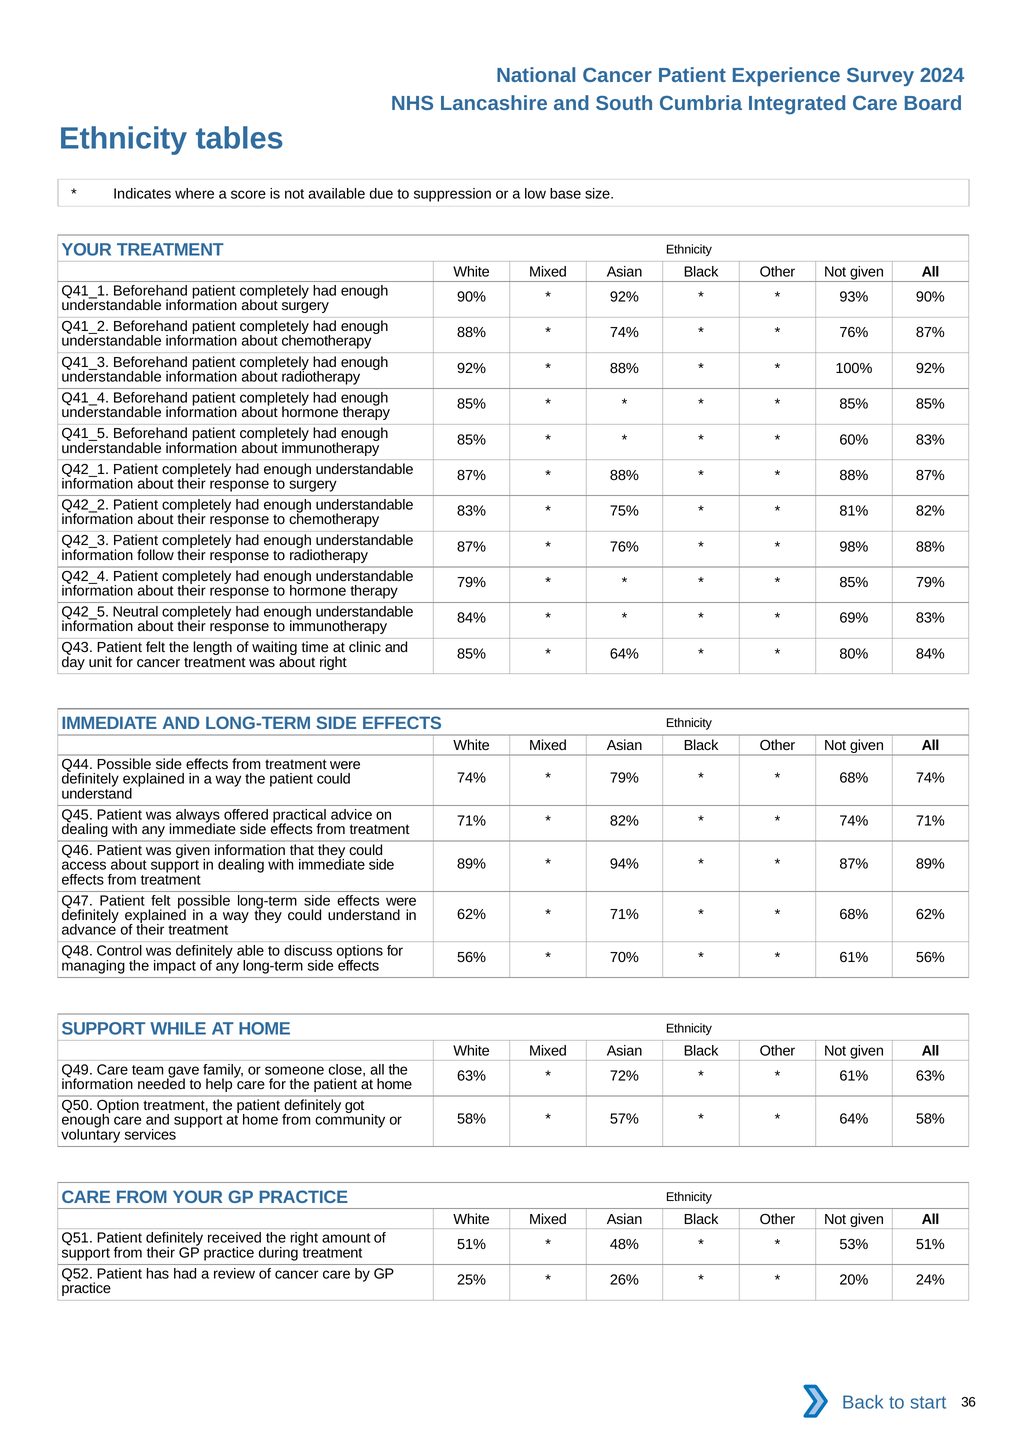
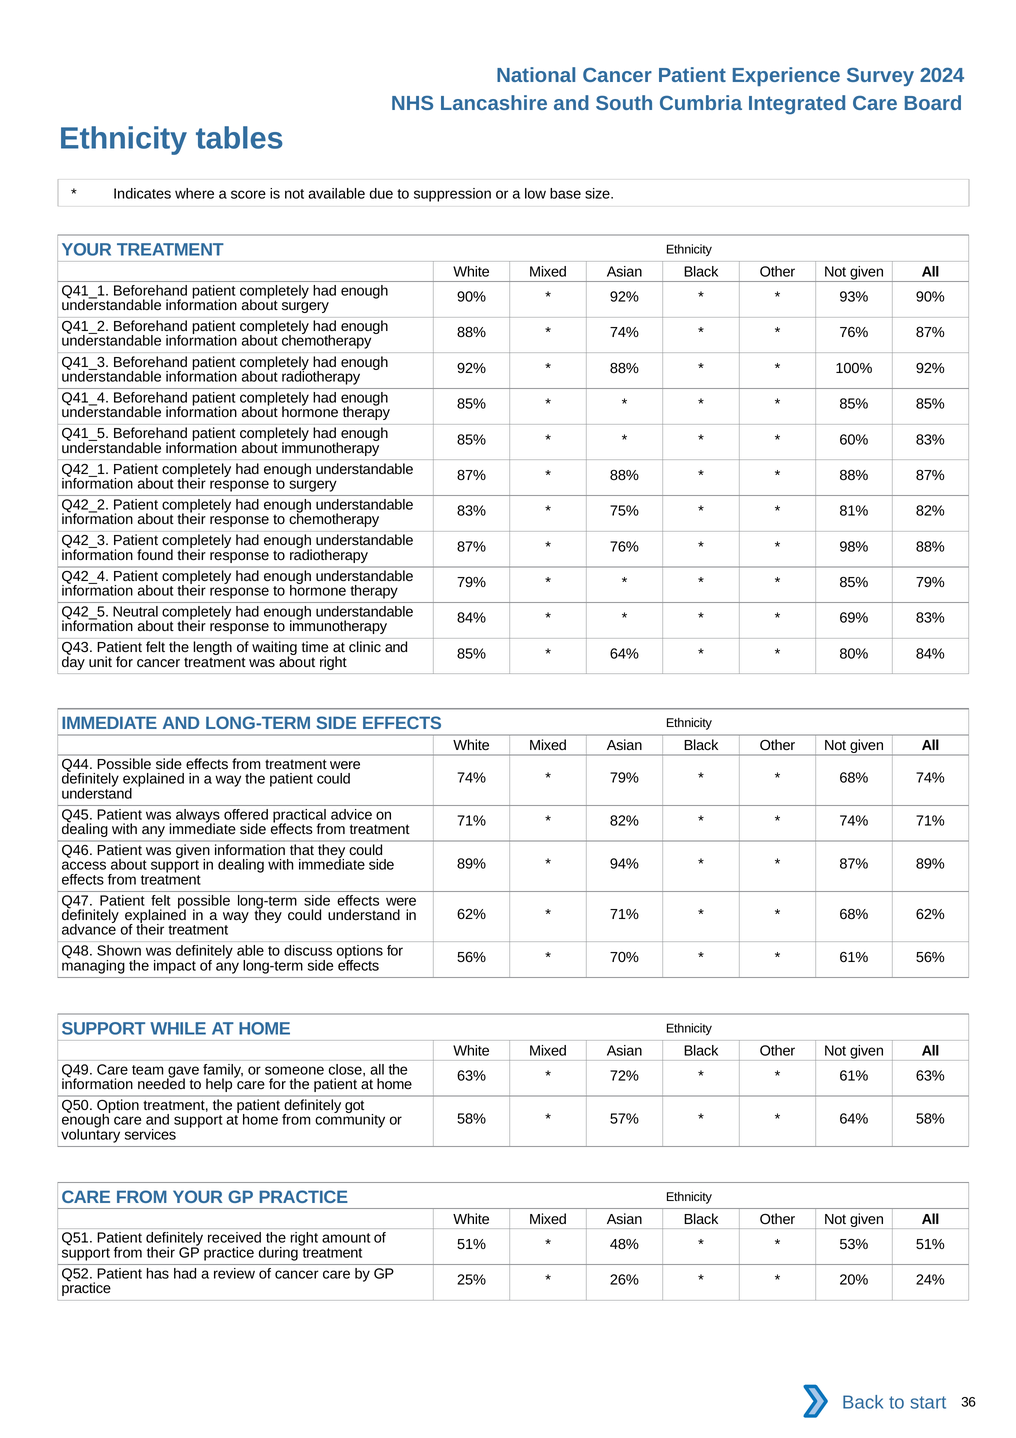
follow: follow -> found (155, 555)
Control: Control -> Shown (119, 951)
